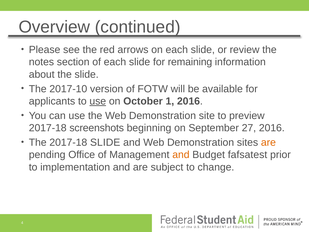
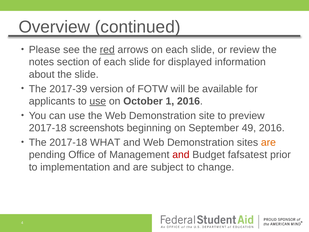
red underline: none -> present (107, 50)
remaining: remaining -> displayed (190, 62)
2017-10: 2017-10 -> 2017-39 (68, 89)
27: 27 -> 49 (249, 128)
2017-18 SLIDE: SLIDE -> WHAT (105, 142)
and colour: orange -> red (181, 155)
